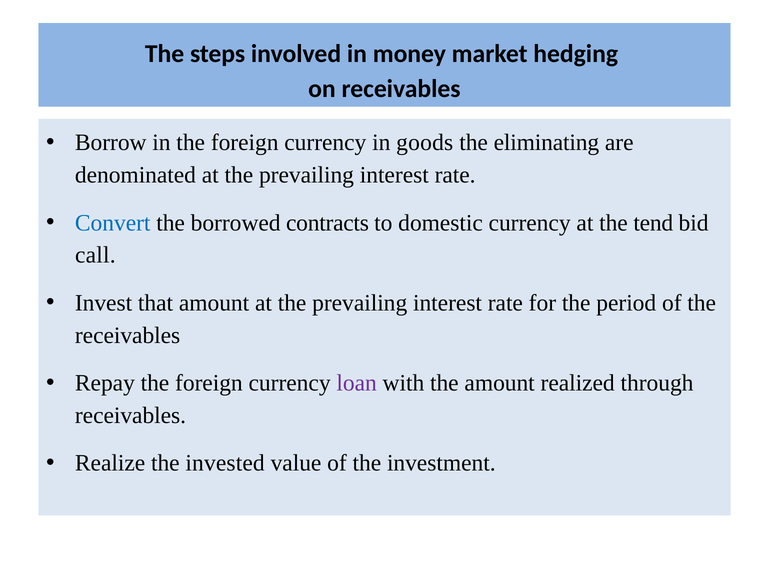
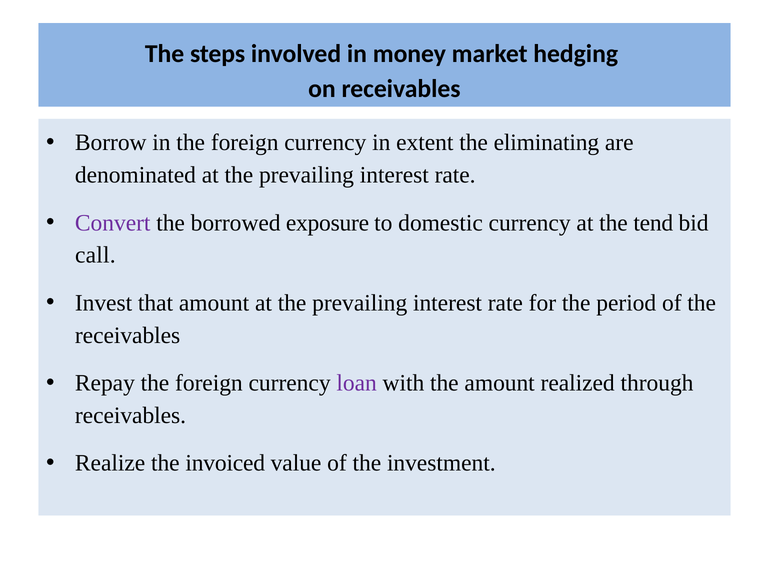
goods: goods -> extent (425, 143)
Convert colour: blue -> purple (113, 223)
contracts: contracts -> exposure (327, 223)
invested: invested -> invoiced (225, 463)
